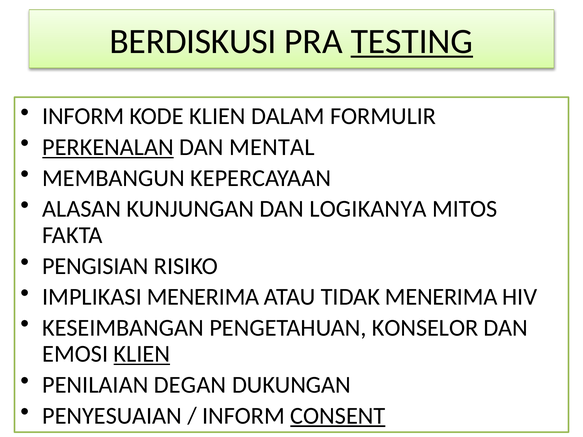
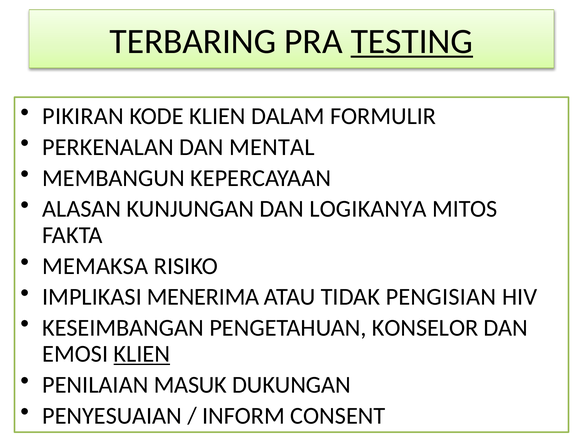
BERDISKUSI: BERDISKUSI -> TERBARING (193, 41)
INFORM: INFORM -> PIKIRAN (83, 116)
PERKENALAN underline: present -> none (108, 147)
PENGISIAN: PENGISIAN -> MEMAKSA (95, 266)
TIDAK MENERIMA: MENERIMA -> PENGISIAN (441, 297)
DEGAN: DEGAN -> MASUK (190, 385)
CONSENT underline: present -> none (338, 416)
